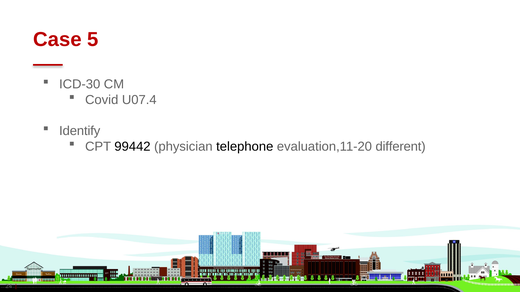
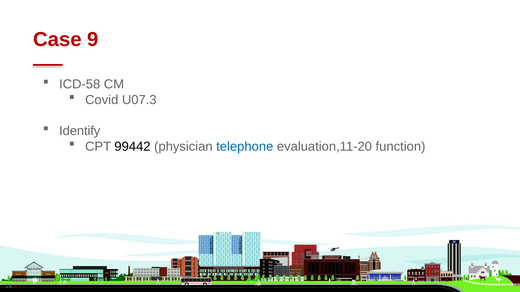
5: 5 -> 9 (93, 40)
ICD-30: ICD-30 -> ICD-58 (80, 84)
U07.4: U07.4 -> U07.3 (139, 100)
telephone colour: black -> blue (245, 147)
different: different -> function (401, 147)
